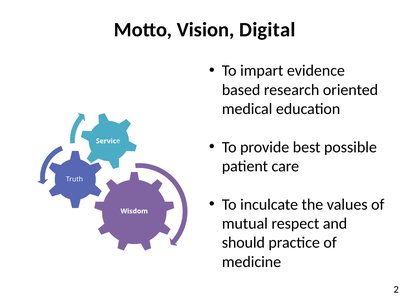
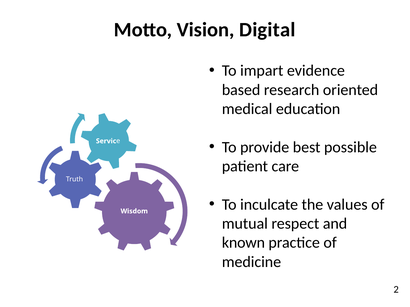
should: should -> known (243, 243)
